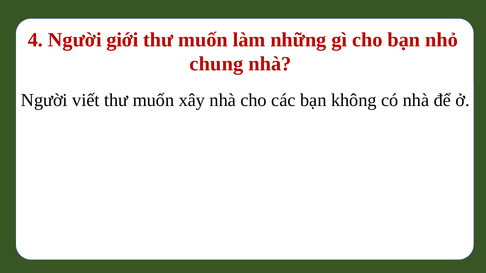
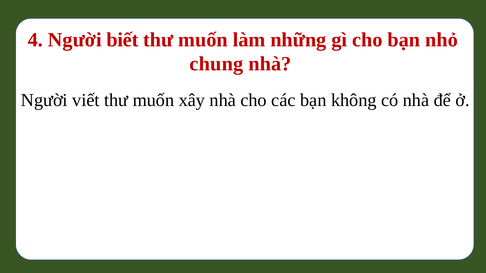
giới: giới -> biết (122, 40)
